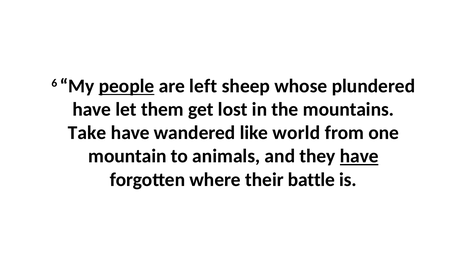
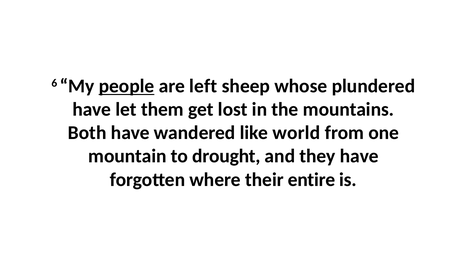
Take: Take -> Both (87, 133)
animals: animals -> drought (226, 156)
have underline: present -> none (359, 156)
battle: battle -> entire (311, 179)
